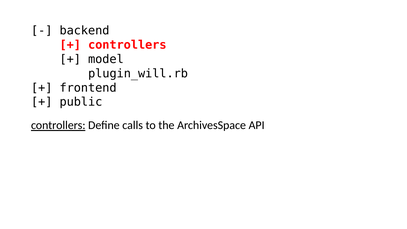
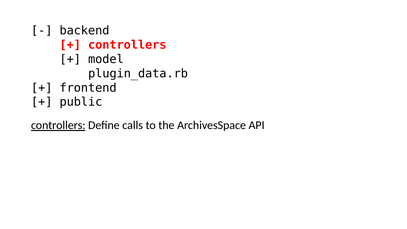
plugin_will.rb: plugin_will.rb -> plugin_data.rb (138, 73)
